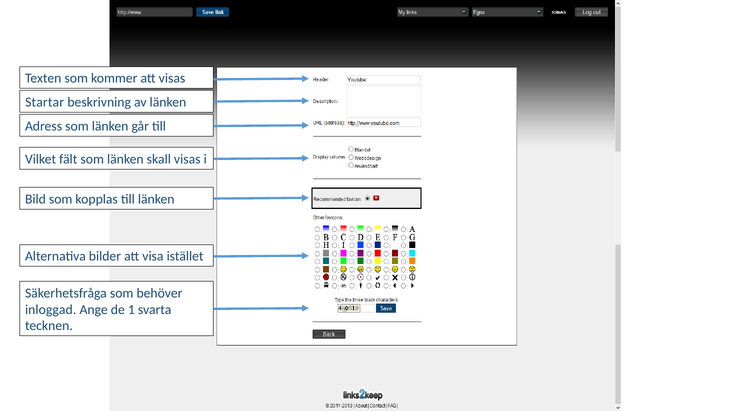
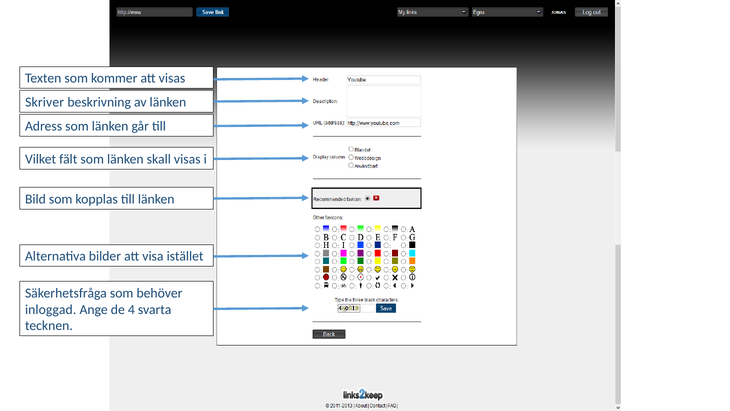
Startar: Startar -> Skriver (45, 102)
1: 1 -> 4 (131, 309)
